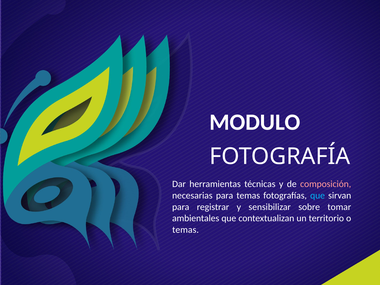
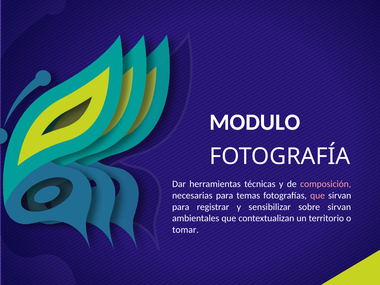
que colour: light blue -> pink (318, 195)
sobre tomar: tomar -> sirvan (339, 207)
temas: temas -> tomar (186, 230)
